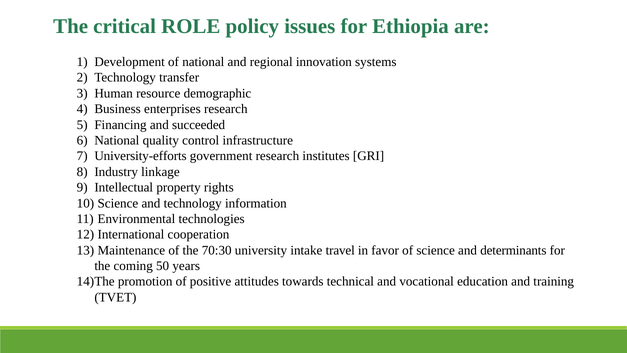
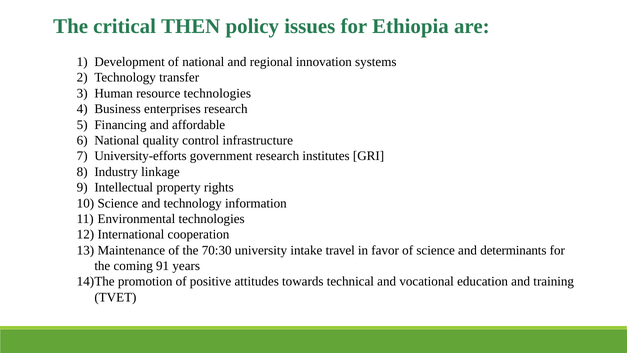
ROLE: ROLE -> THEN (191, 26)
resource demographic: demographic -> technologies (217, 93)
succeeded: succeeded -> affordable (199, 125)
50: 50 -> 91 (163, 266)
